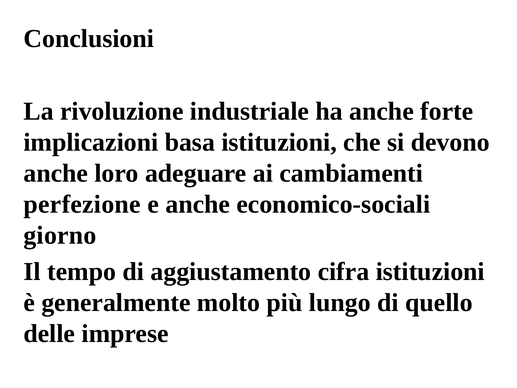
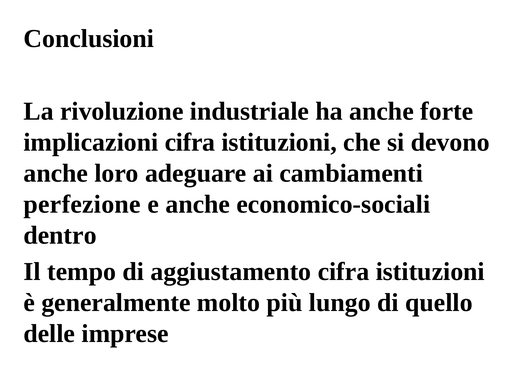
implicazioni basa: basa -> cifra (190, 142)
giorno: giorno -> dentro (60, 235)
